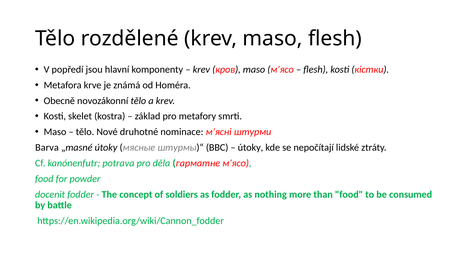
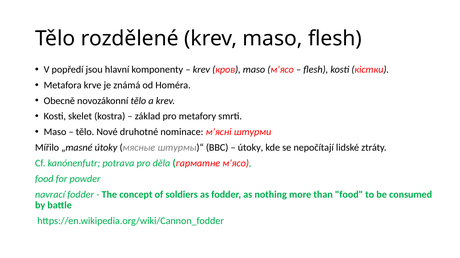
Barva: Barva -> Mířilo (47, 148)
docenit: docenit -> navrací (50, 195)
